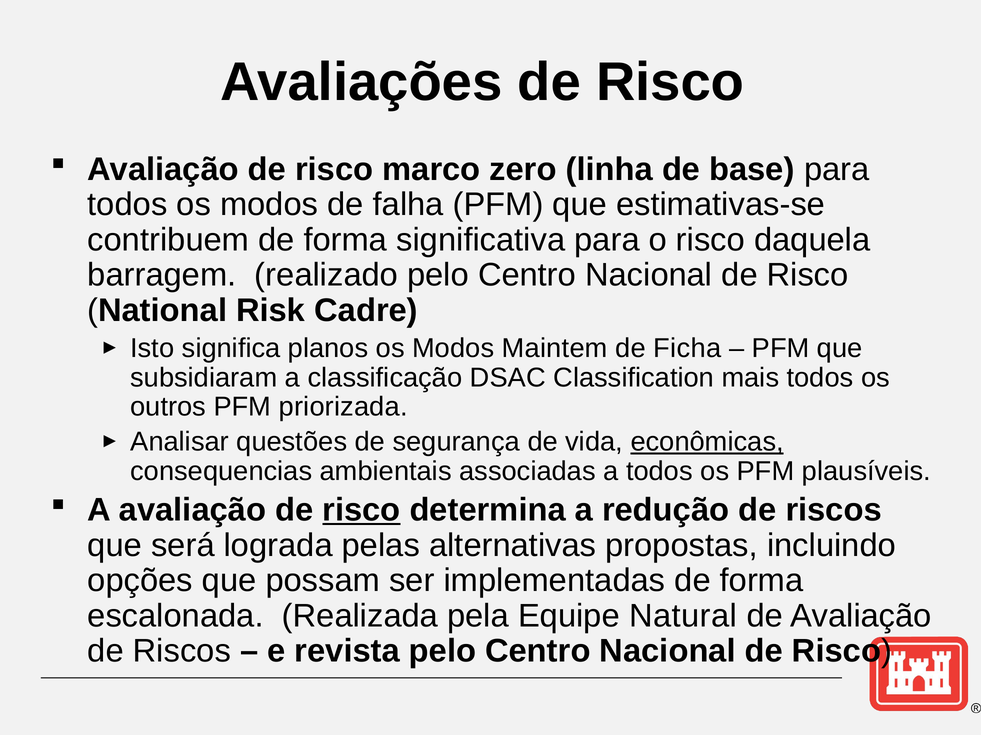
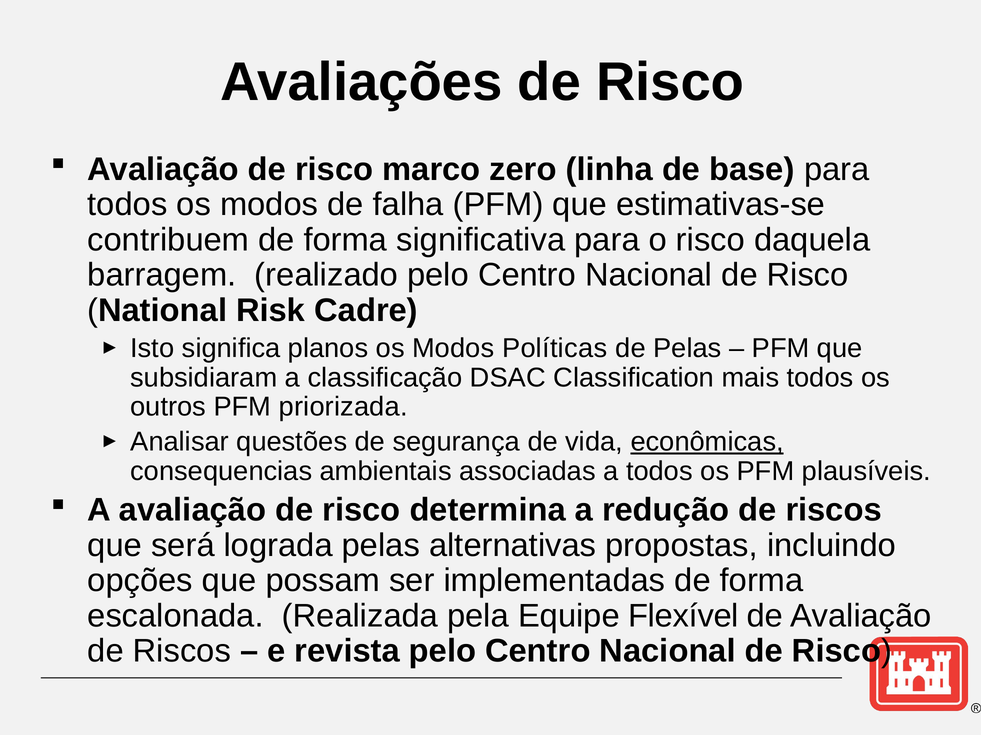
Maintem: Maintem -> Políticas (555, 349)
de Ficha: Ficha -> Pelas (687, 349)
risco underline: present -> none (361, 511)
Natural: Natural -> Flexível (683, 617)
